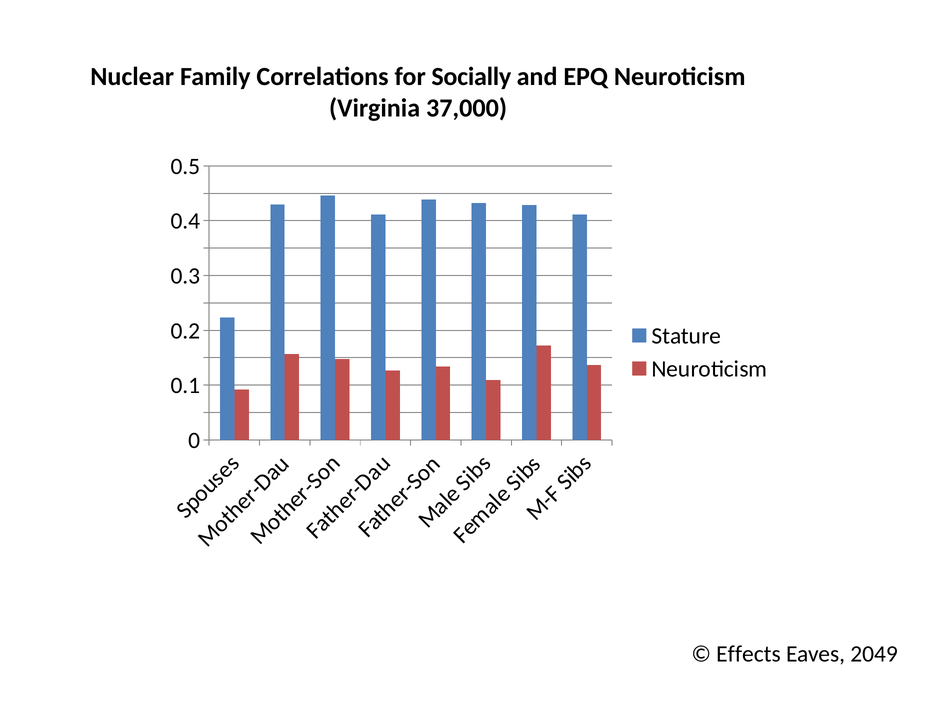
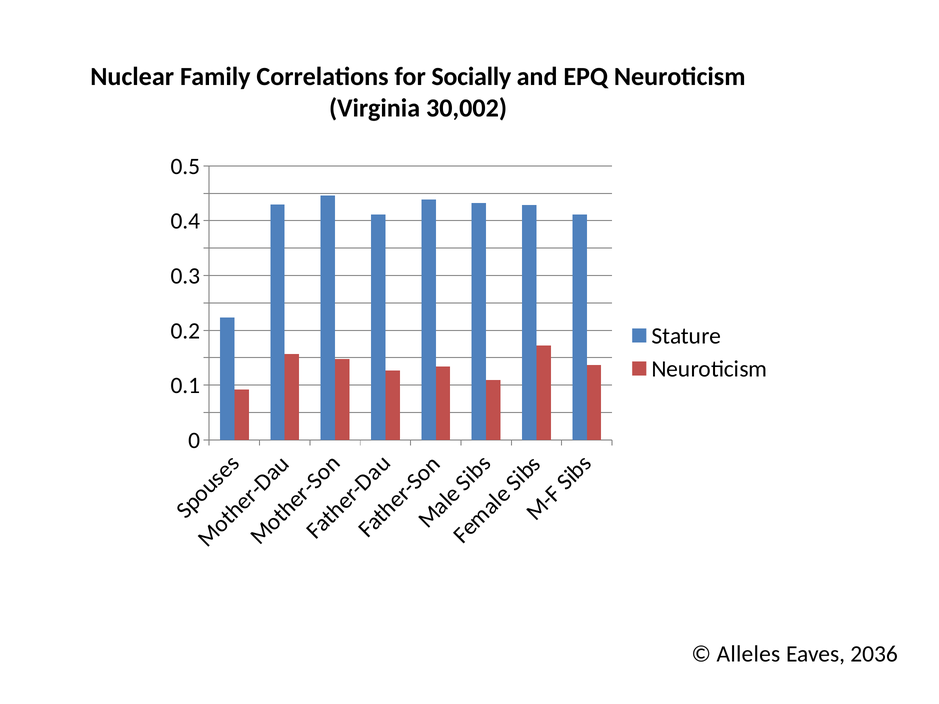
37,000: 37,000 -> 30,002 (467, 108)
Effects: Effects -> Alleles (748, 654)
2049: 2049 -> 2036 (874, 654)
